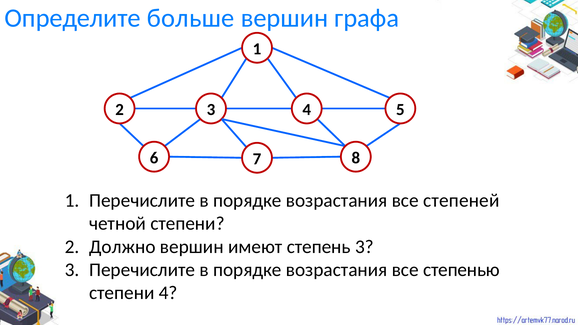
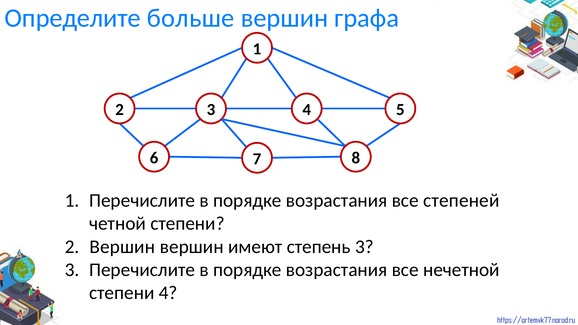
2 Должно: Должно -> Вершин (122, 247)
степенью: степенью -> нечетной (461, 270)
